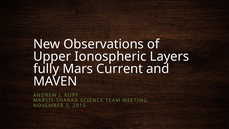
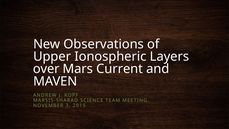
fully: fully -> over (46, 69)
